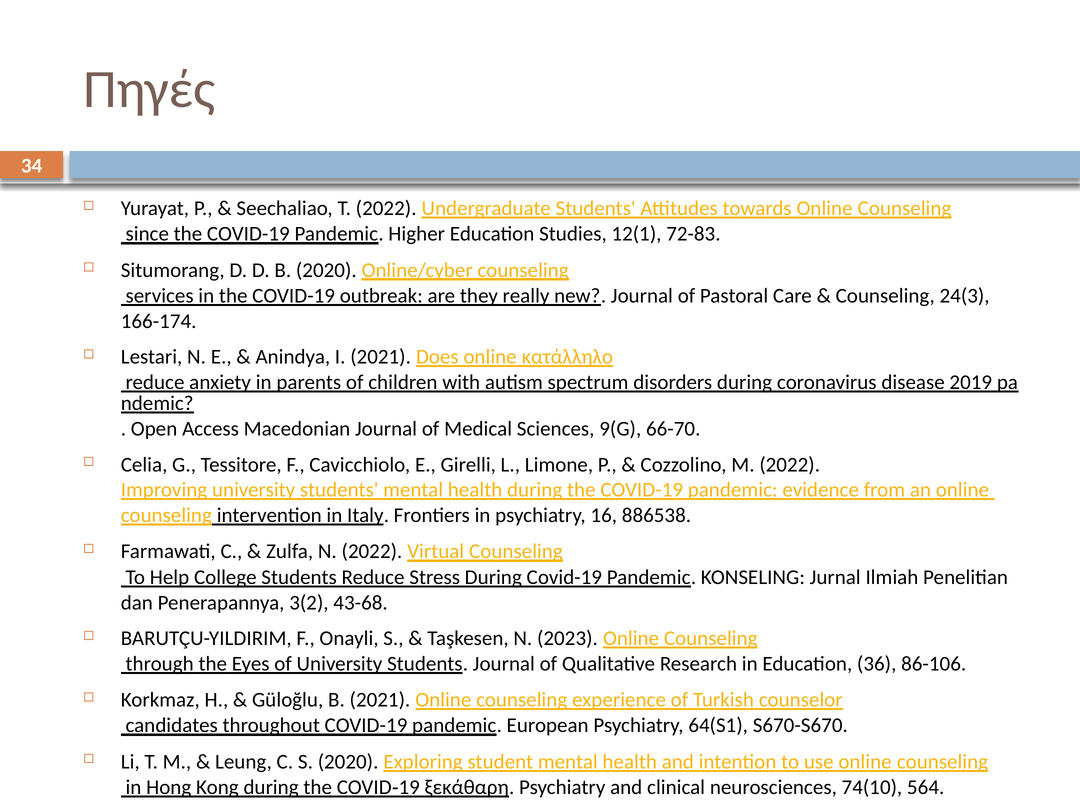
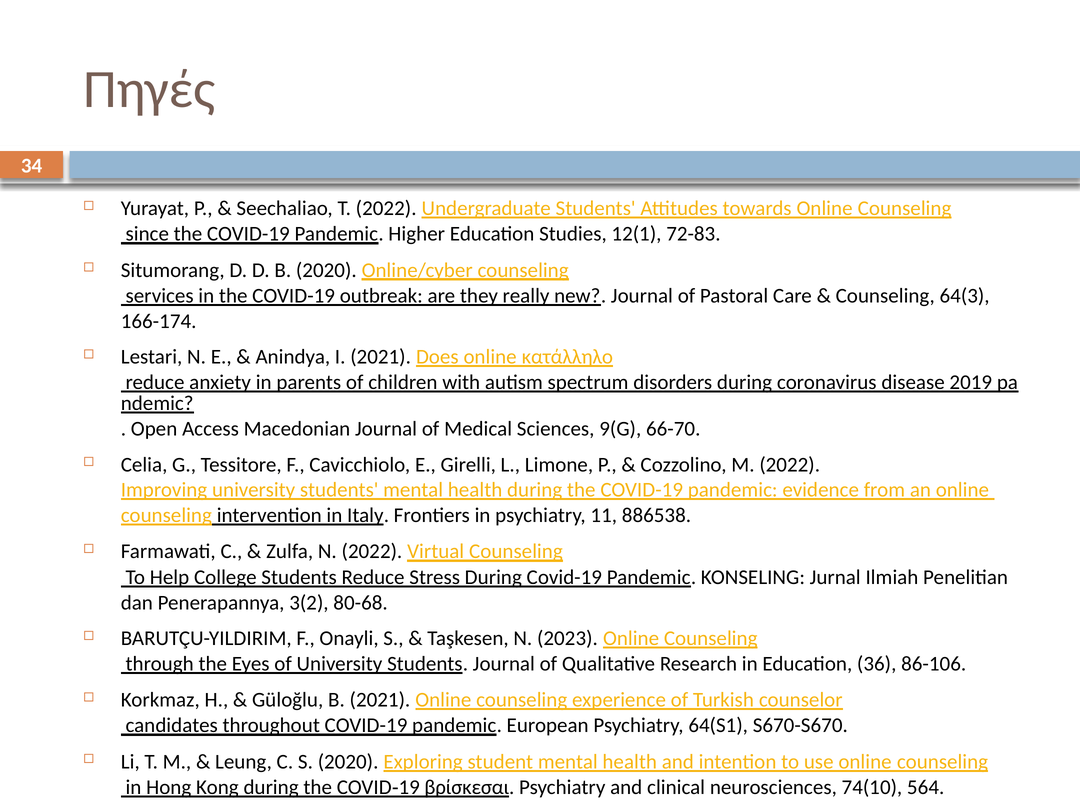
24(3: 24(3 -> 64(3 (965, 296)
16: 16 -> 11 (604, 516)
43-68: 43-68 -> 80-68 (361, 603)
ξεκάθαρη: ξεκάθαρη -> βρίσκεσαι (467, 787)
